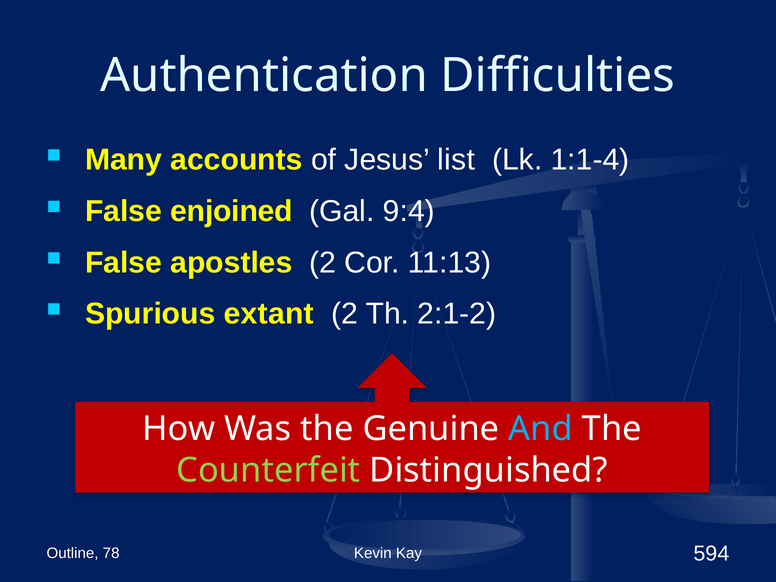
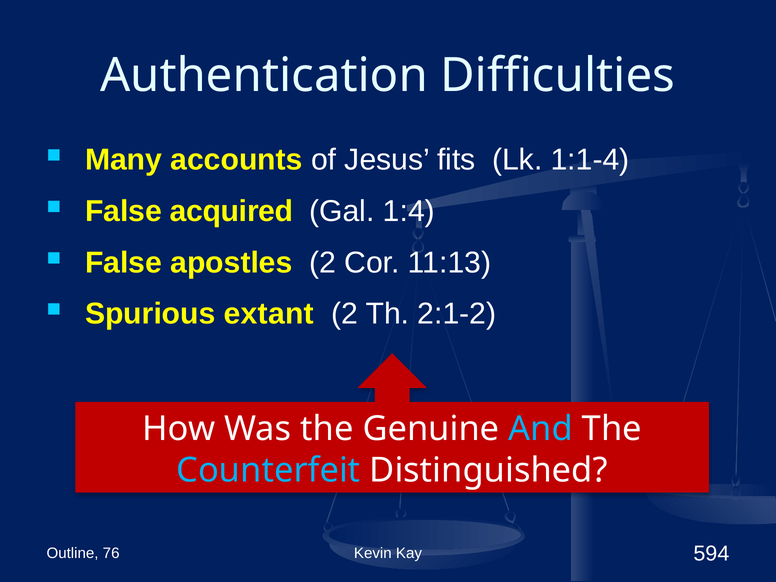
list: list -> fits (456, 160)
enjoined: enjoined -> acquired (232, 211)
9:4: 9:4 -> 1:4 (409, 211)
Counterfeit colour: light green -> light blue (268, 470)
78: 78 -> 76 (111, 553)
